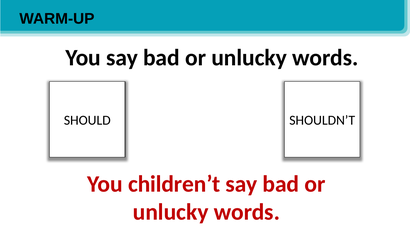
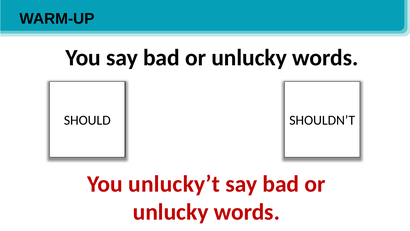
children’t: children’t -> unlucky’t (174, 184)
